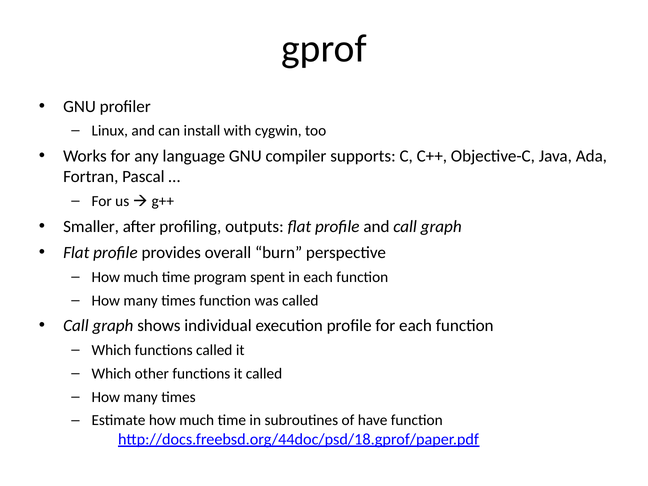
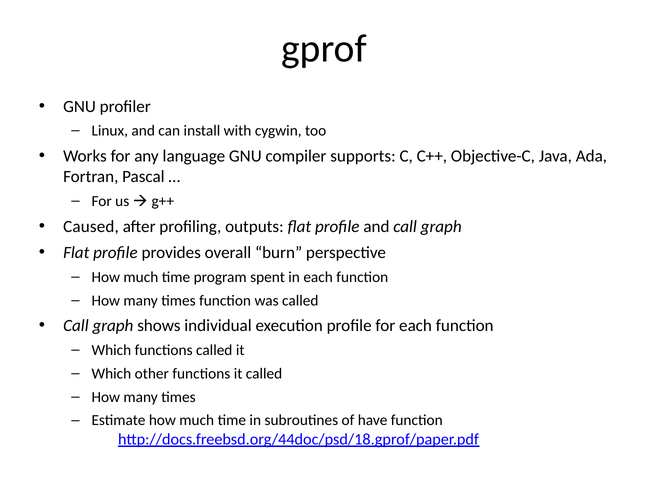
Smaller: Smaller -> Caused (91, 226)
